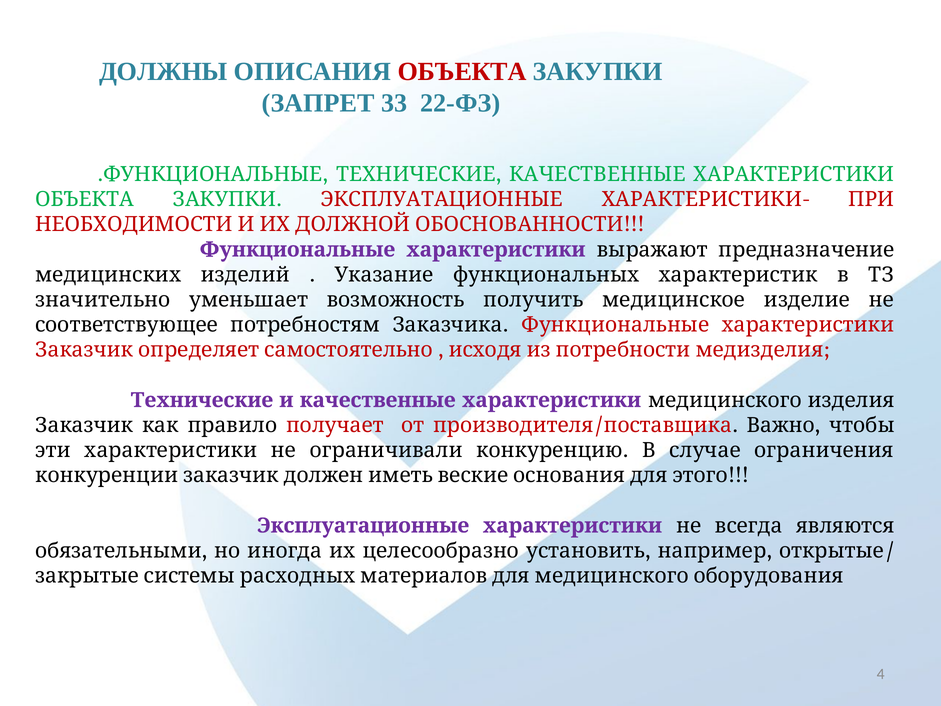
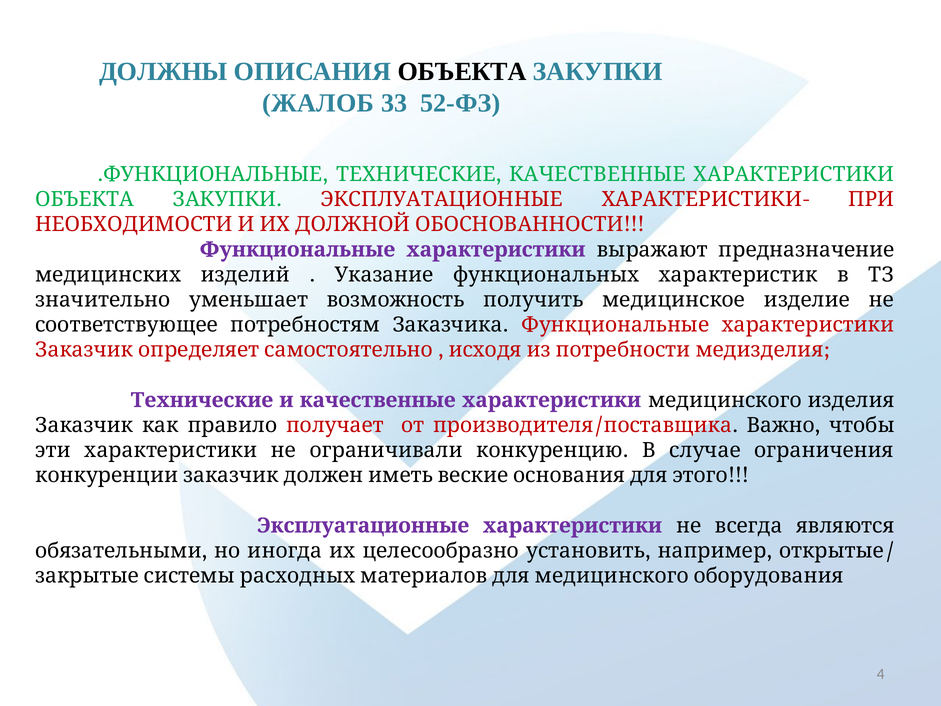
ОБЪЕКТА colour: red -> black (462, 72)
ЗАПРЕТ: ЗАПРЕТ -> ЖАЛОБ (318, 103)
22-ФЗ: 22-ФЗ -> 52-ФЗ (460, 103)
